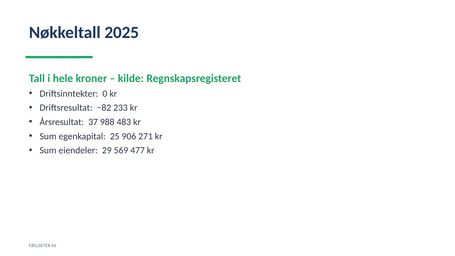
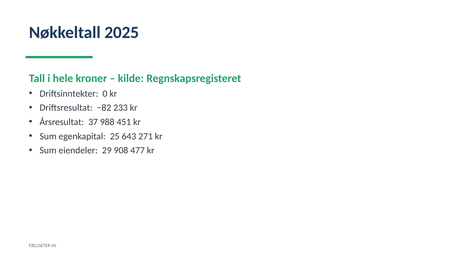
483: 483 -> 451 (124, 122)
906: 906 -> 643 (129, 136)
569: 569 -> 908 (121, 150)
